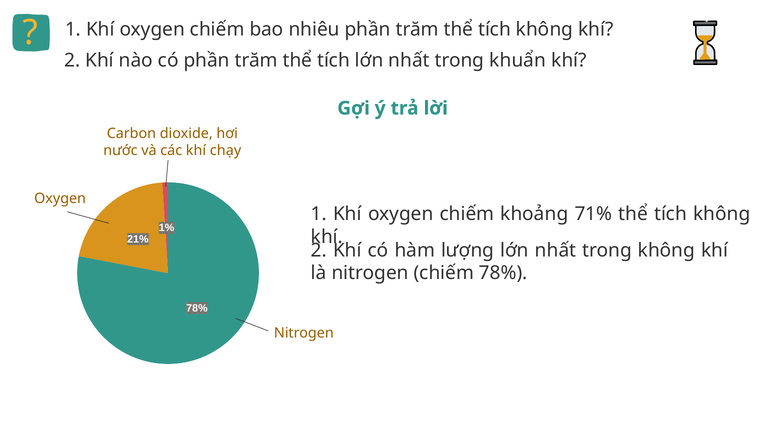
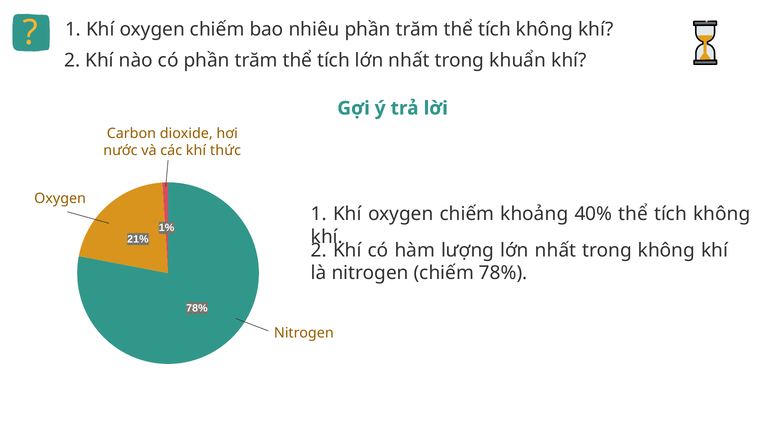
chạy: chạy -> thức (226, 151)
71%: 71% -> 40% (593, 214)
